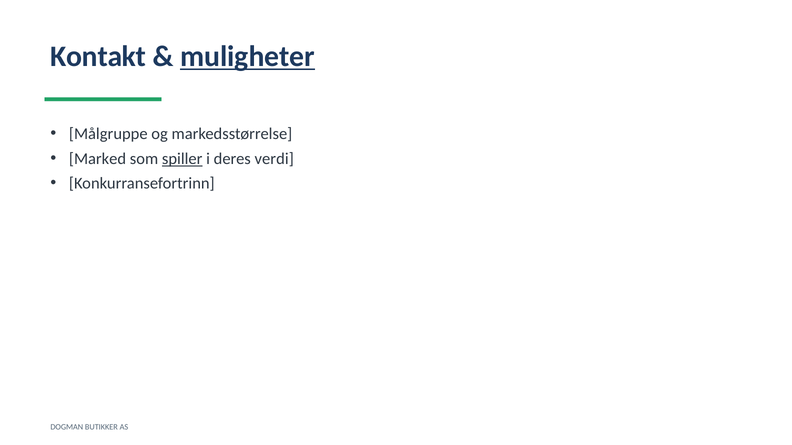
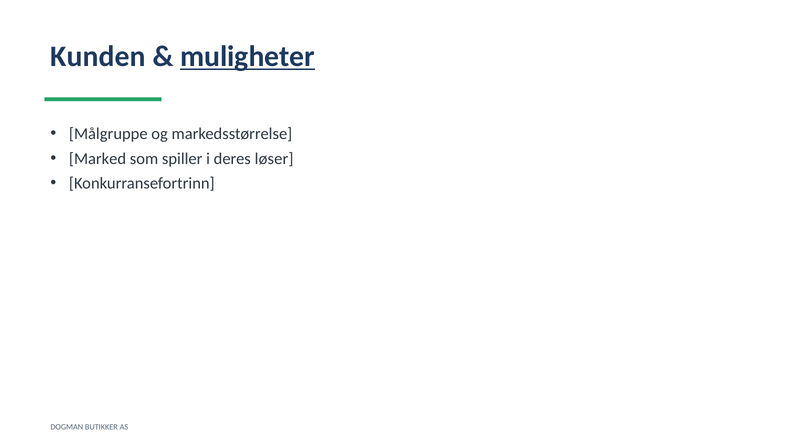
Kontakt: Kontakt -> Kunden (98, 57)
spiller underline: present -> none (182, 159)
verdi: verdi -> løser (274, 159)
